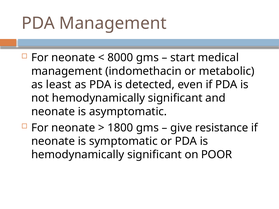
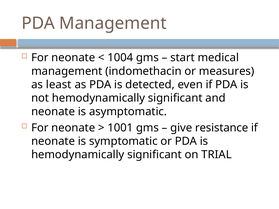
8000: 8000 -> 1004 (120, 58)
metabolic: metabolic -> measures (227, 71)
1800: 1800 -> 1001 (120, 128)
POOR: POOR -> TRIAL (217, 155)
